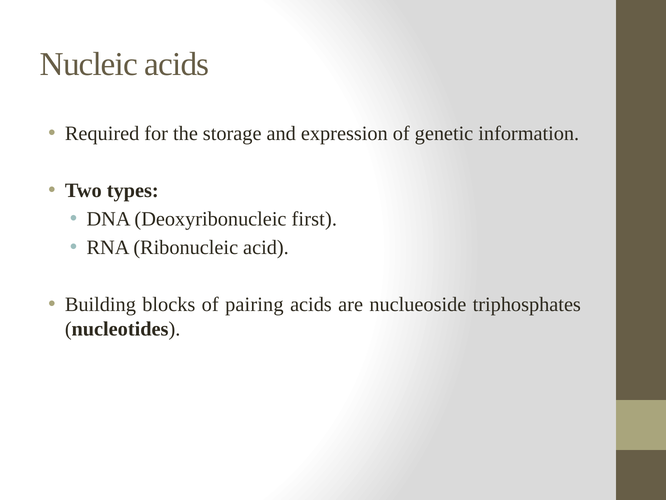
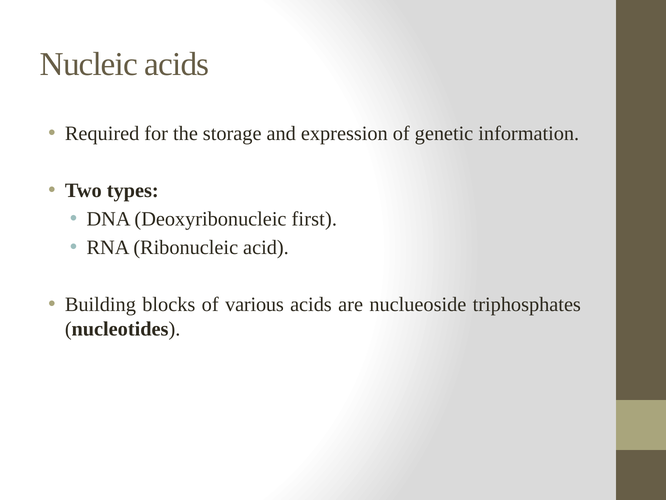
pairing: pairing -> various (255, 304)
